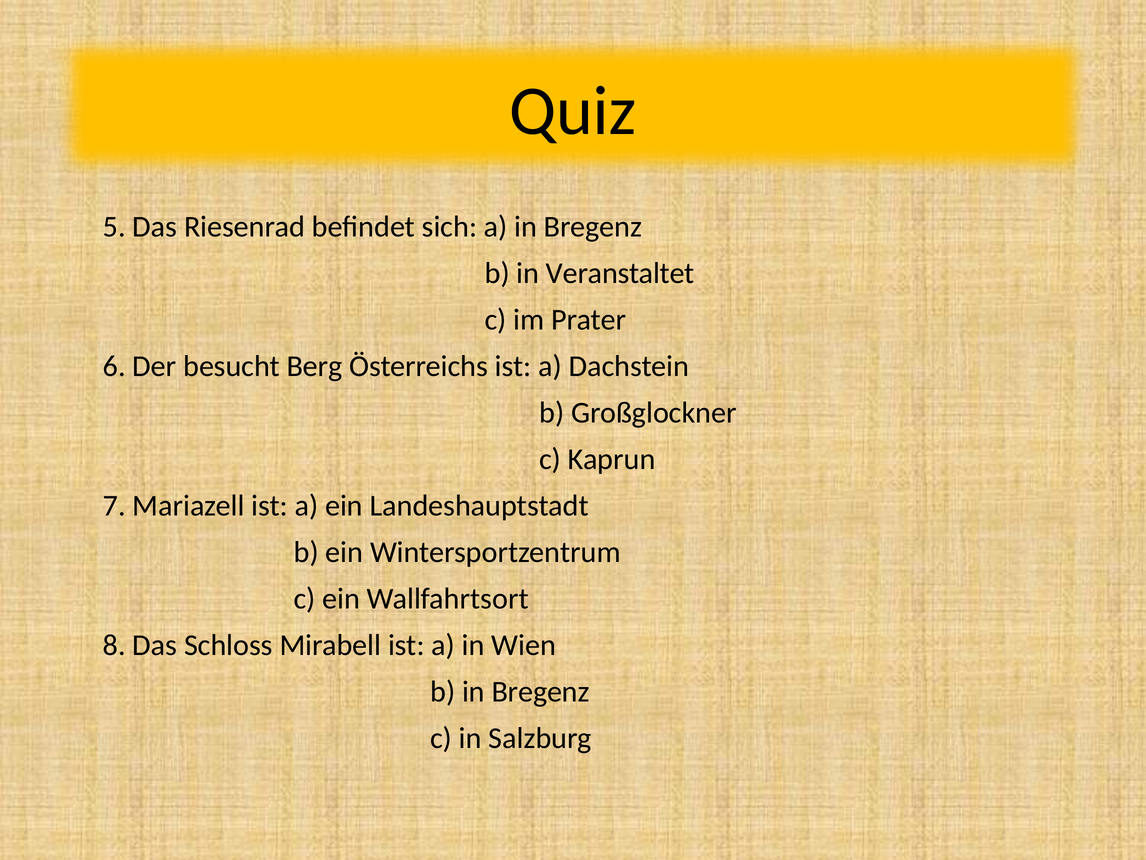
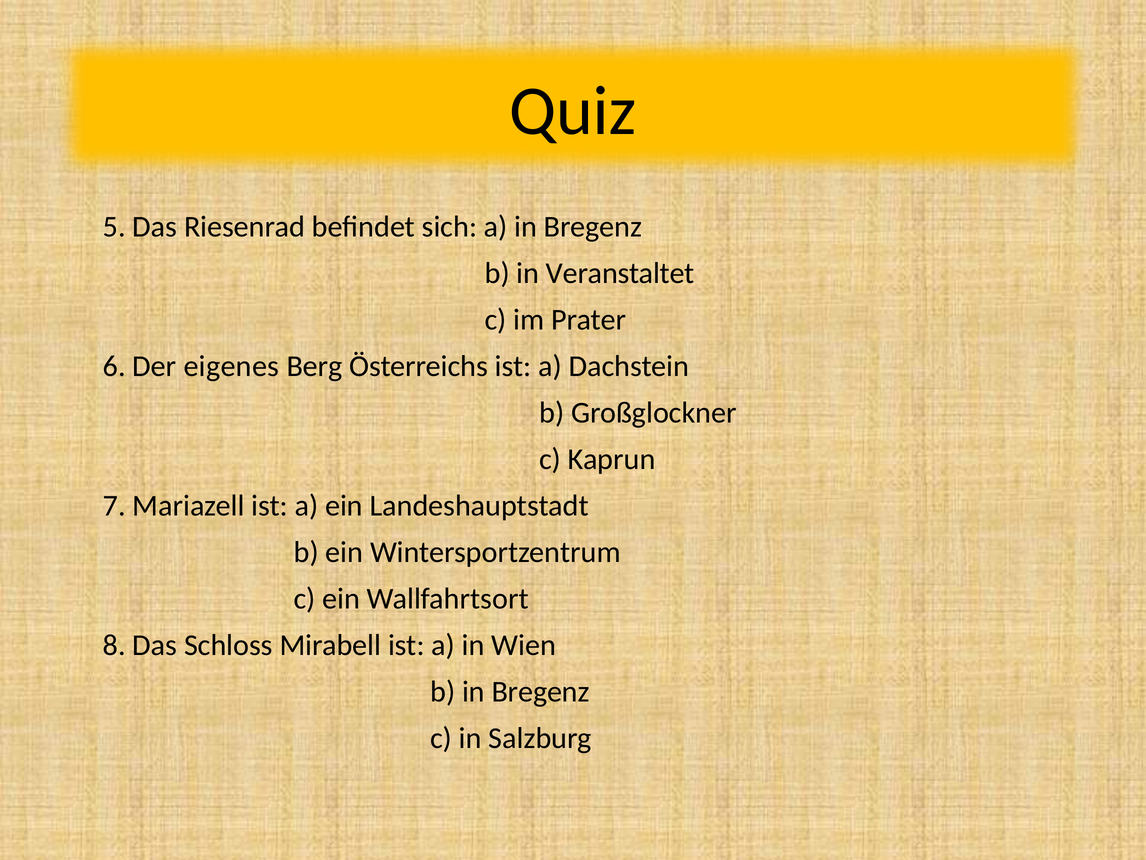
besucht: besucht -> eigenes (231, 366)
